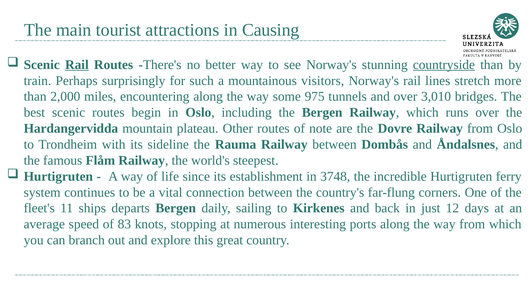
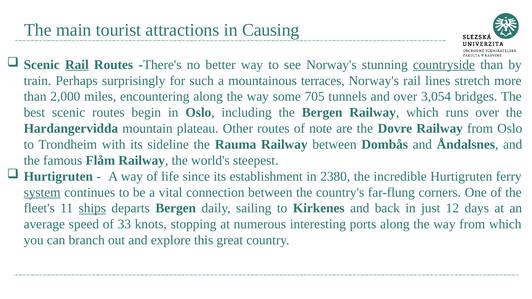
visitors: visitors -> terraces (323, 81)
975: 975 -> 705 (315, 97)
3,010: 3,010 -> 3,054 (436, 97)
3748: 3748 -> 2380 (335, 176)
system underline: none -> present (42, 192)
ships underline: none -> present (92, 208)
83: 83 -> 33 (124, 224)
